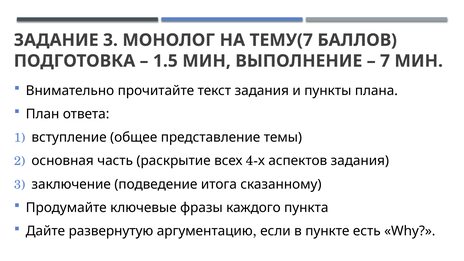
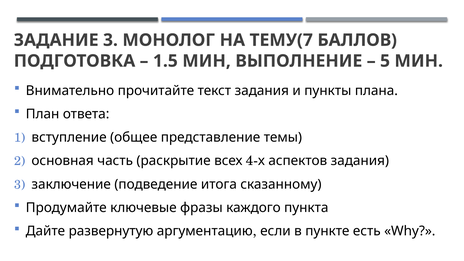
7: 7 -> 5 (385, 61)
